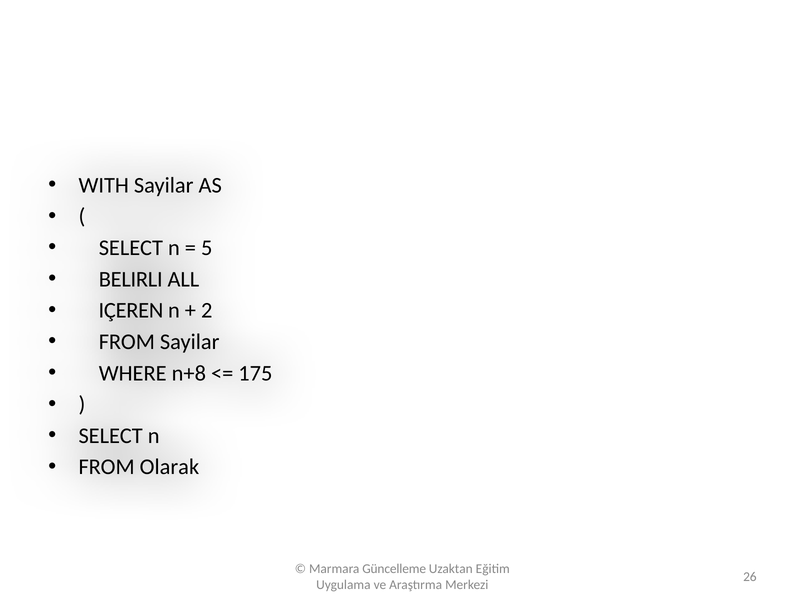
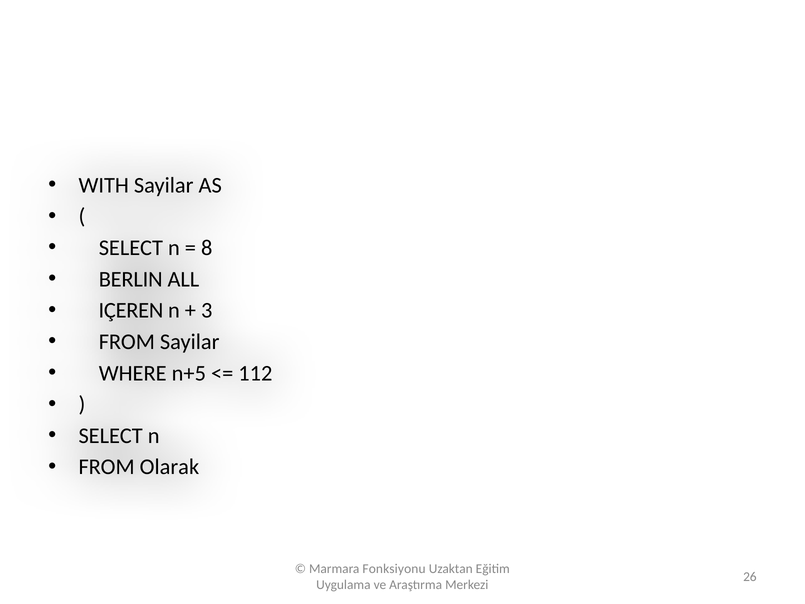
5: 5 -> 8 (207, 248)
BELIRLI: BELIRLI -> BERLIN (131, 279)
2: 2 -> 3 (207, 310)
n+8: n+8 -> n+5 (189, 373)
175: 175 -> 112 (255, 373)
Güncelleme: Güncelleme -> Fonksiyonu (394, 569)
